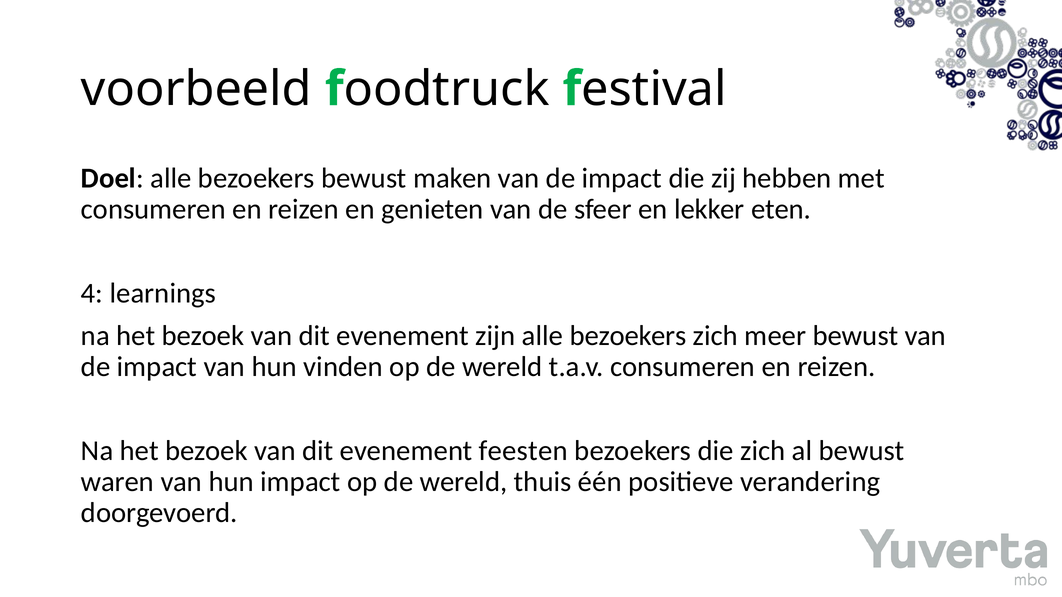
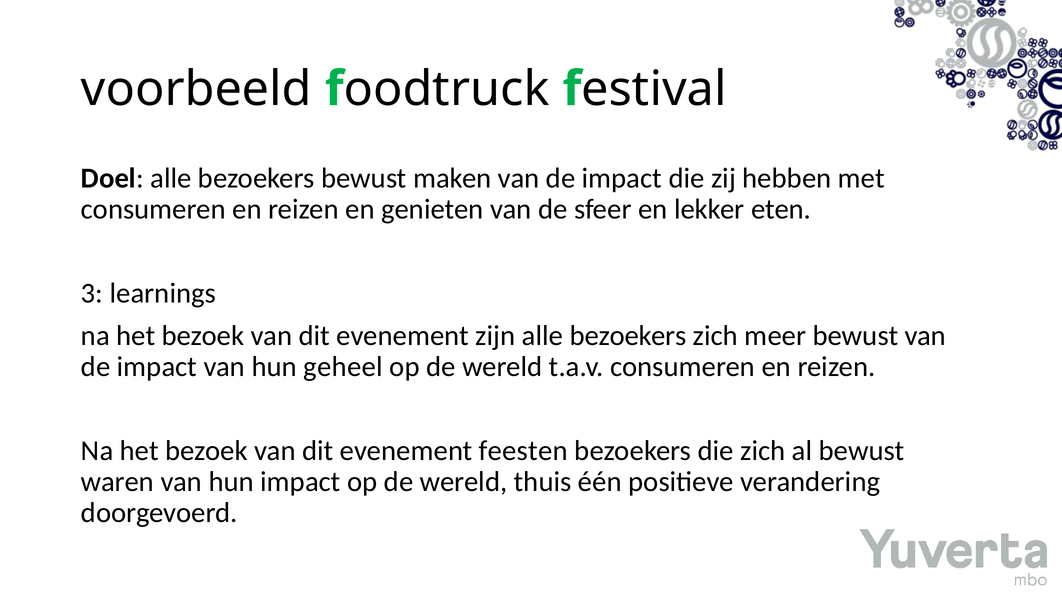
4: 4 -> 3 (92, 294)
vinden: vinden -> geheel (343, 367)
